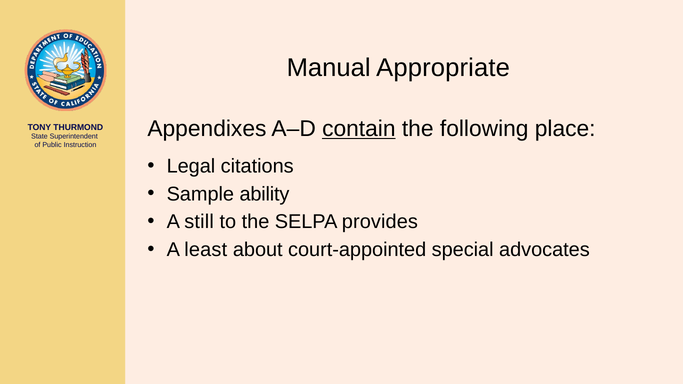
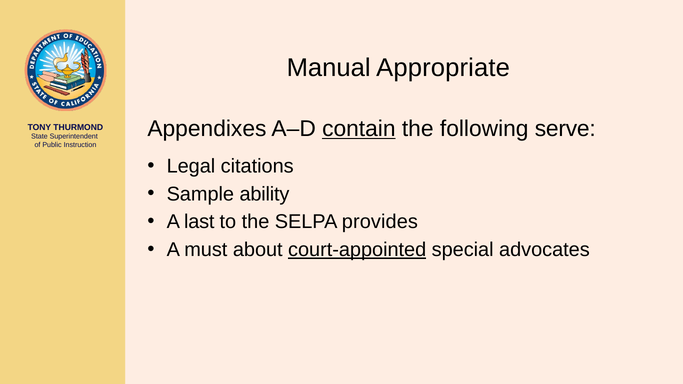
place: place -> serve (565, 129)
still: still -> last (199, 222)
least: least -> must (206, 250)
court-appointed underline: none -> present (357, 250)
